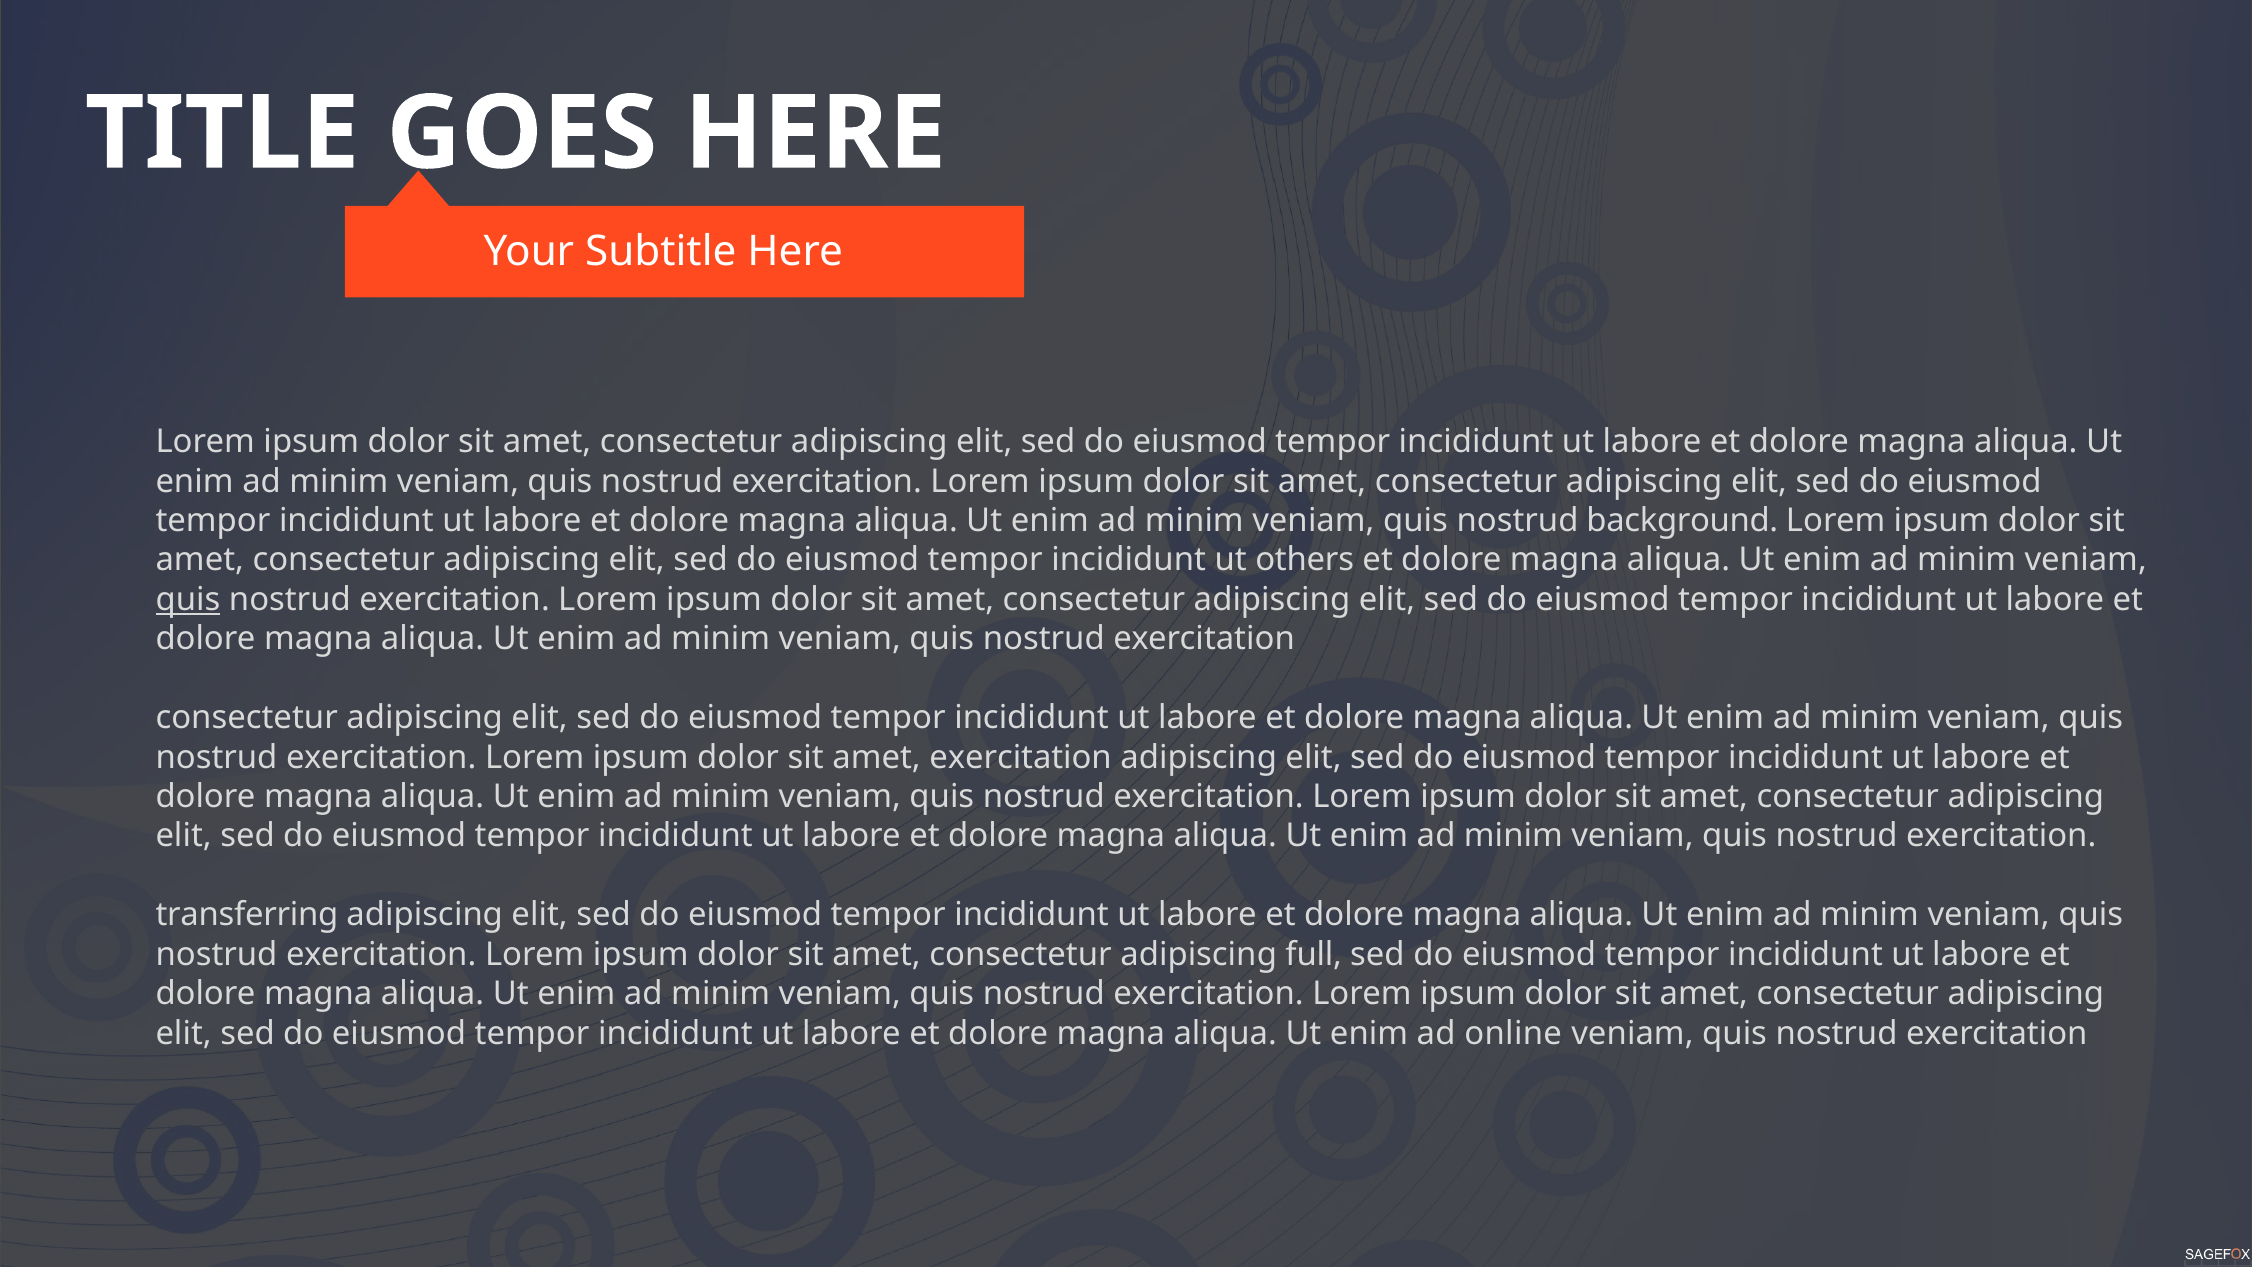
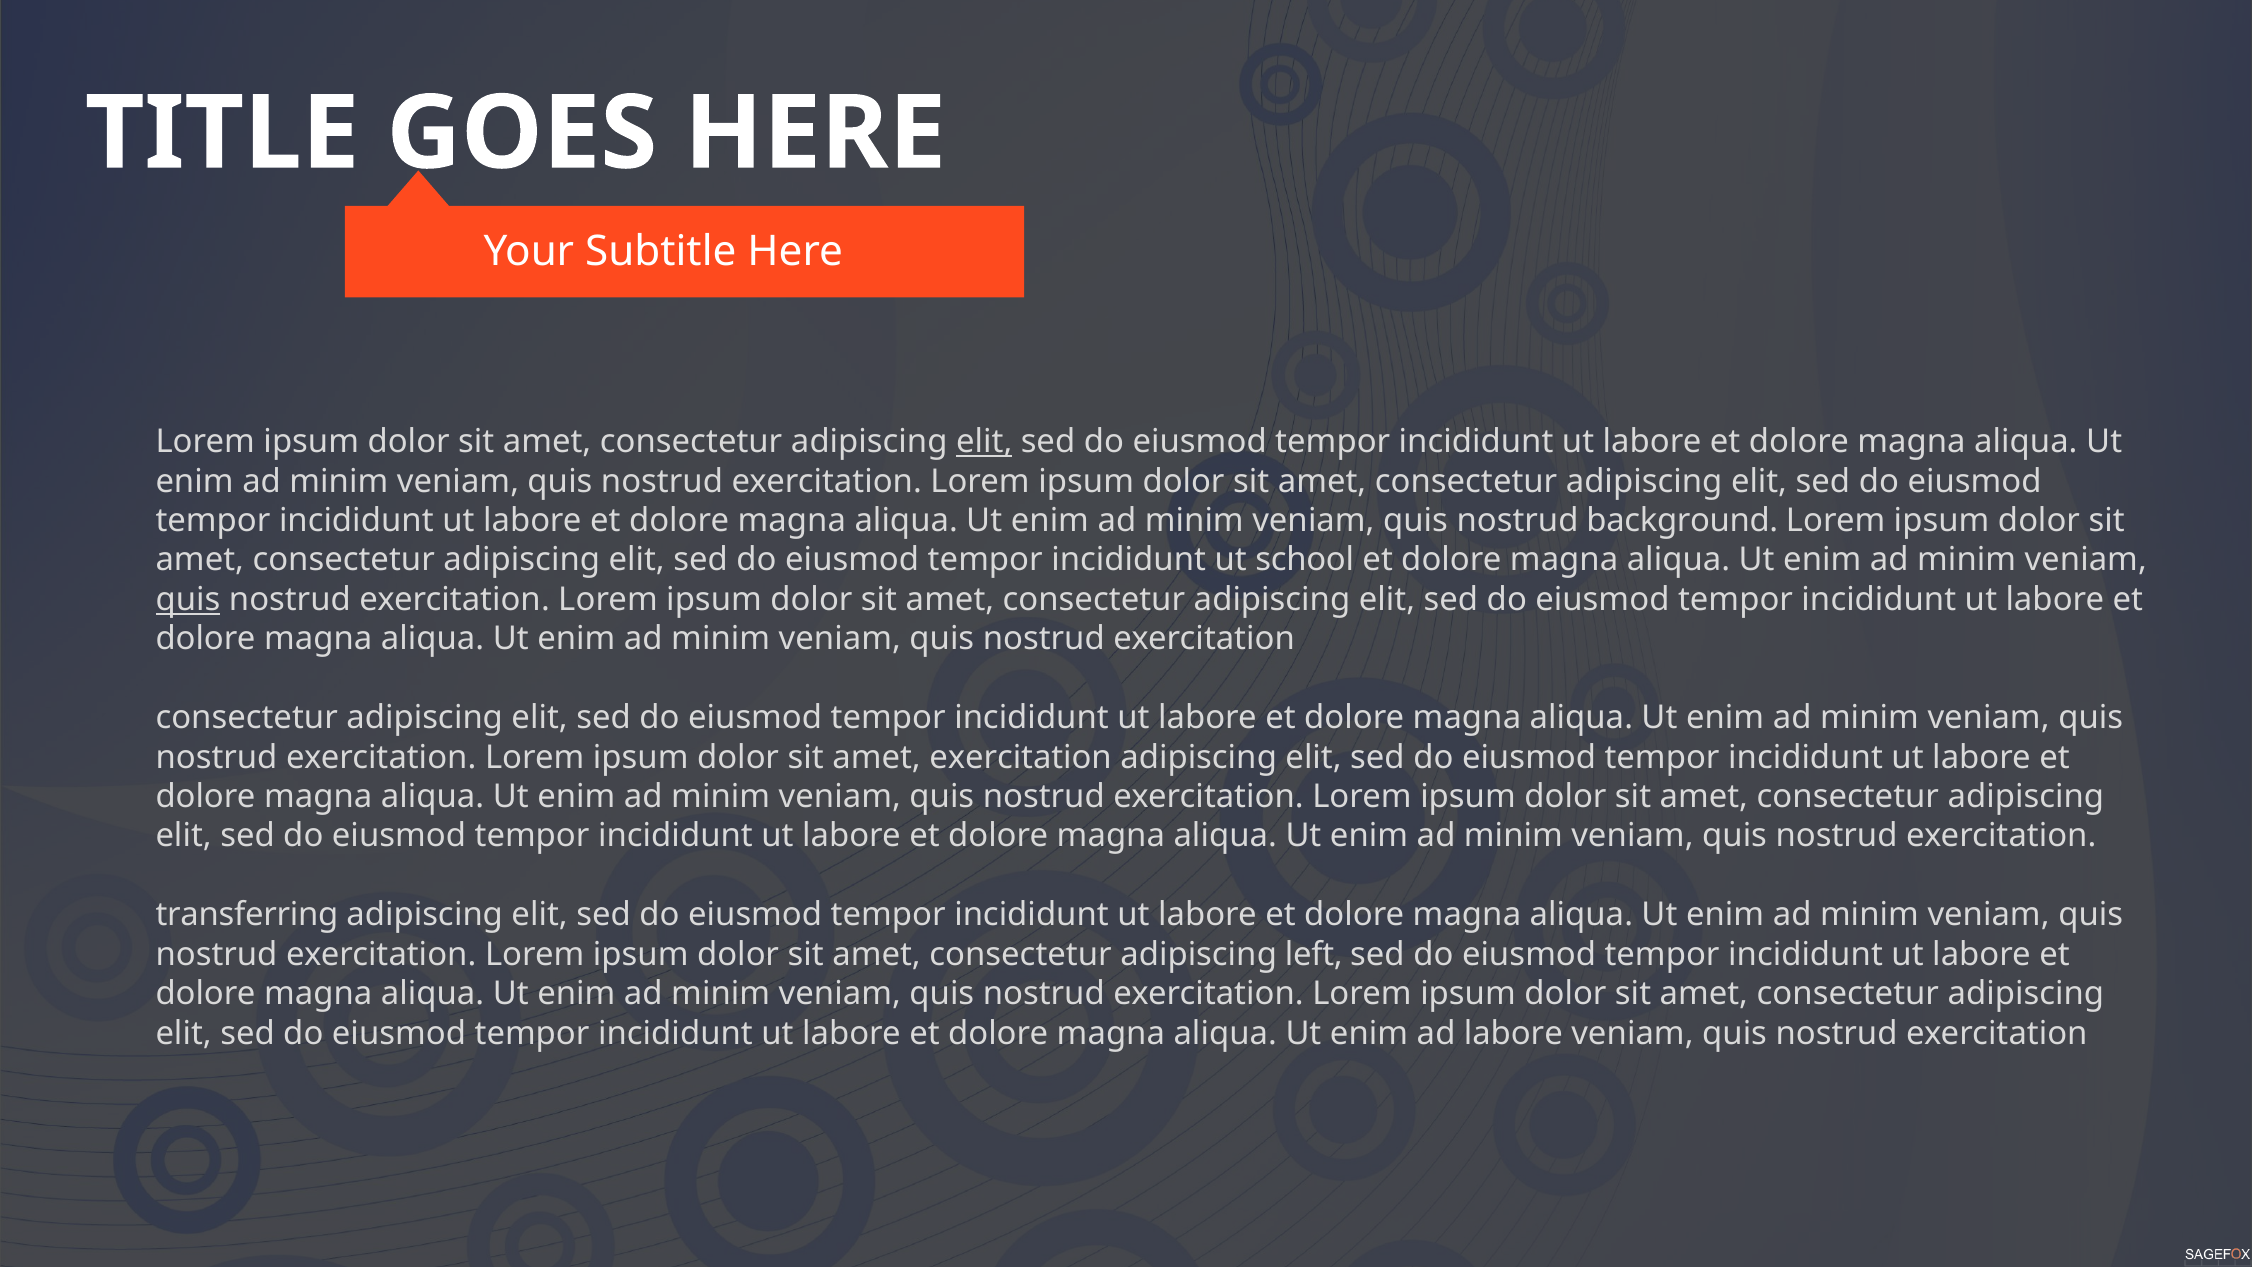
elit underline: none -> present (984, 442)
others: others -> school (1305, 560)
full: full -> left (1314, 954)
ad online: online -> labore (1513, 1033)
